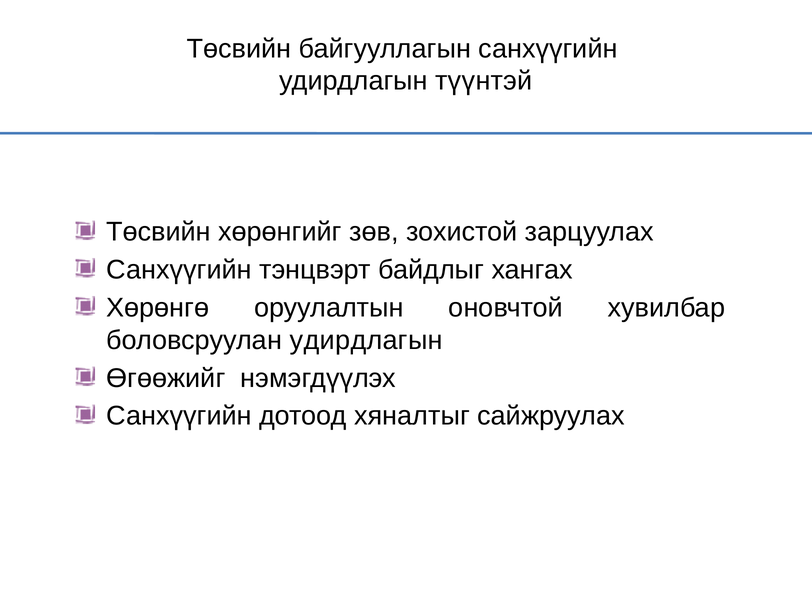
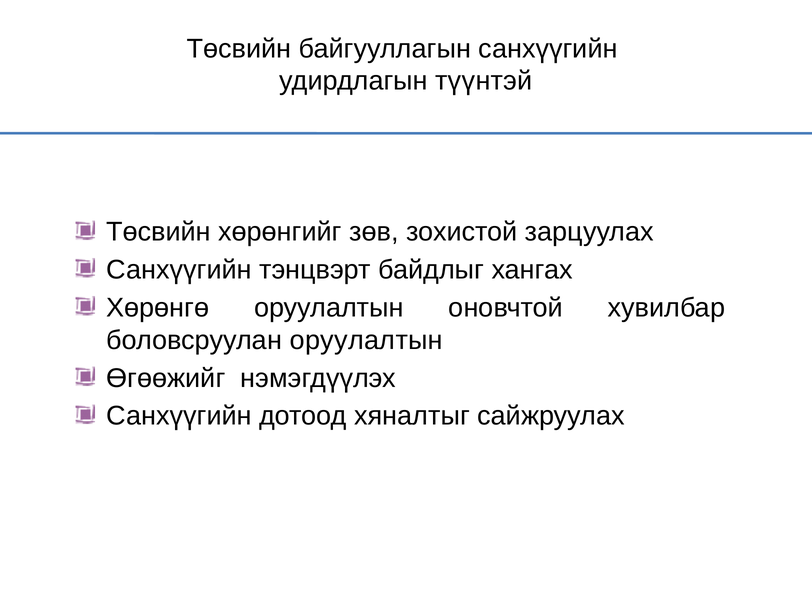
боловсруулан удирдлагын: удирдлагын -> оруулалтын (366, 340)
